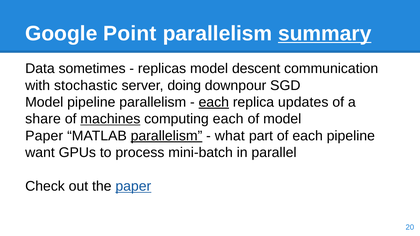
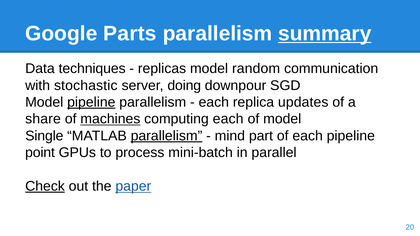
Point: Point -> Parts (130, 33)
sometimes: sometimes -> techniques (92, 69)
descent: descent -> random (256, 69)
pipeline underline: none -> present (91, 102)
each underline: present -> none (214, 102)
Paper: Paper -> Single (44, 136)
what: what -> mind (230, 136)
want: want -> point (40, 153)
Check underline: none -> present (45, 186)
